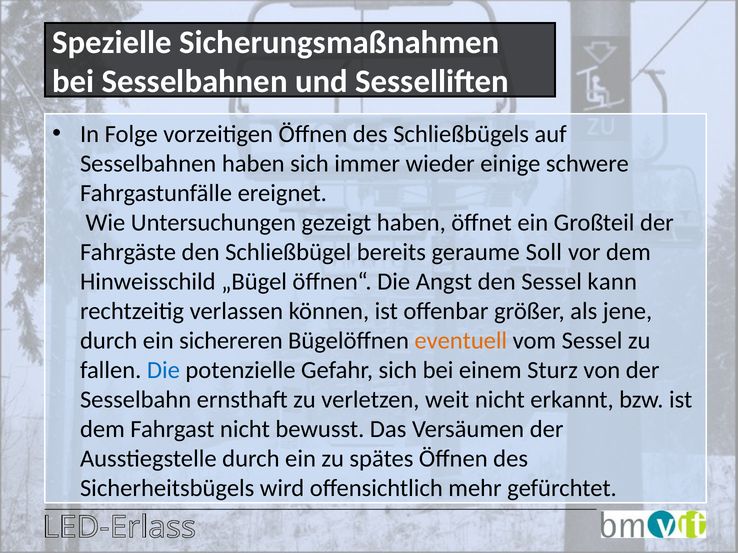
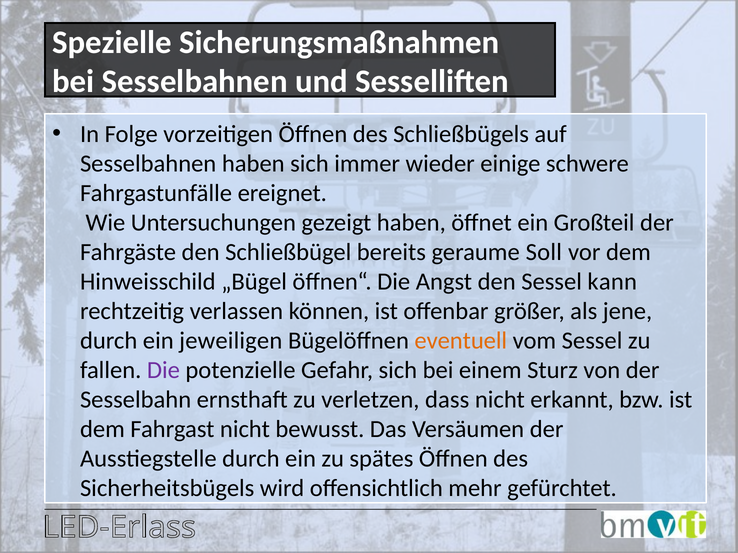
sichereren: sichereren -> jeweiligen (231, 341)
Die colour: blue -> purple (163, 370)
weit: weit -> dass (447, 400)
